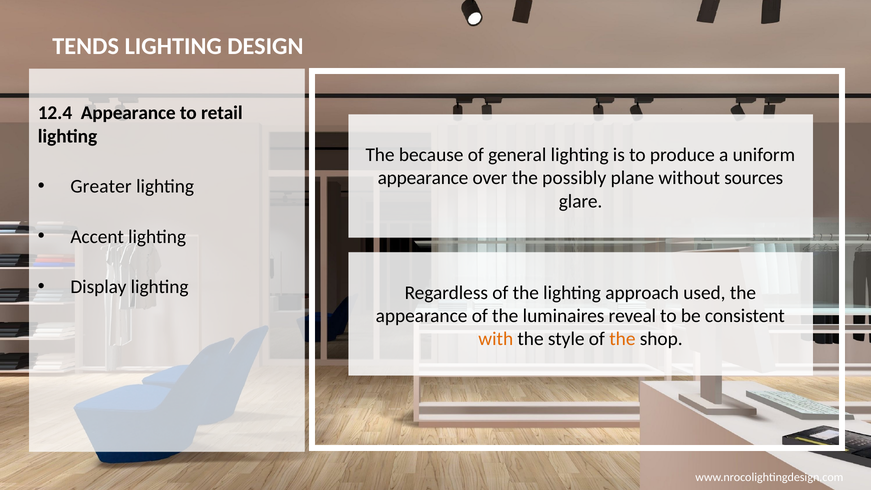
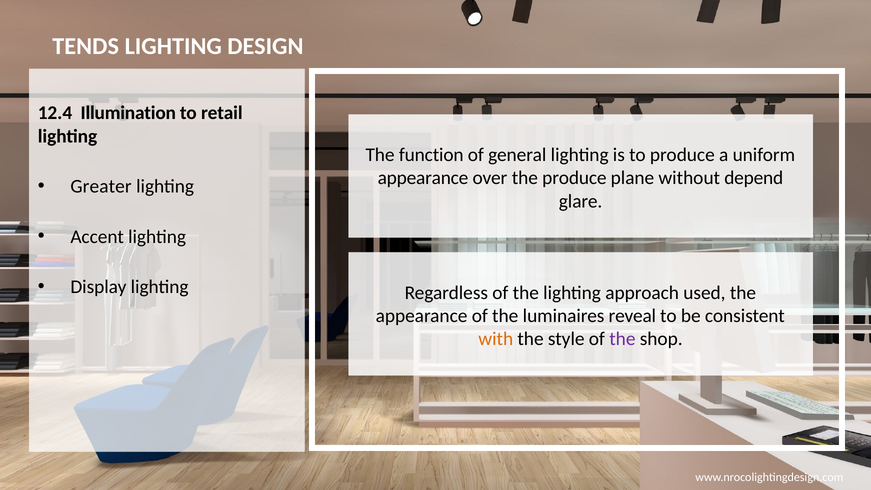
12.4 Appearance: Appearance -> Illumination (128, 113)
because: because -> function (431, 155)
the possibly: possibly -> produce (574, 178)
sources: sources -> depend (754, 178)
the colour: orange -> purple (622, 339)
